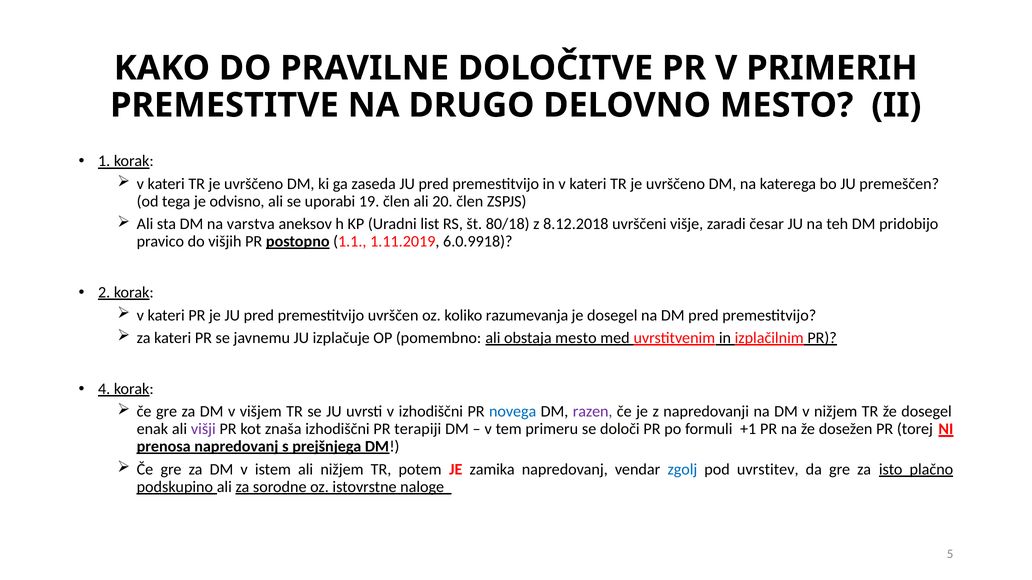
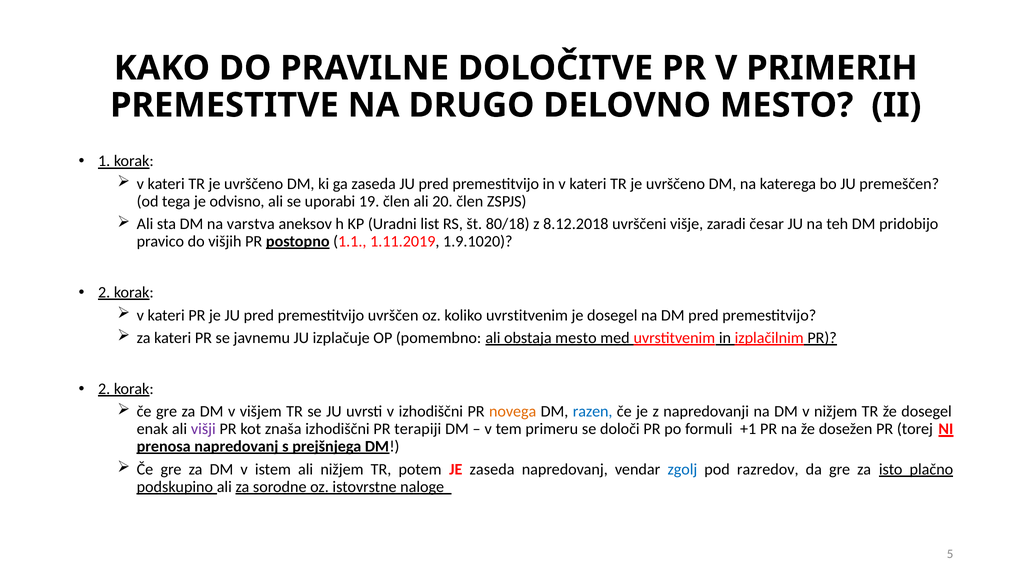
6.0.9918: 6.0.9918 -> 1.9.1020 (478, 242)
koliko razumevanja: razumevanja -> uvrstitvenim (527, 315)
4: 4 -> 2 (104, 389)
novega colour: blue -> orange (513, 412)
razen colour: purple -> blue (593, 412)
JE zamika: zamika -> zaseda (492, 470)
uvrstitev: uvrstitev -> razredov (768, 470)
